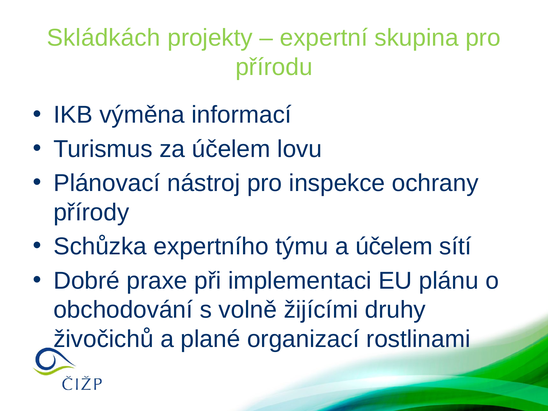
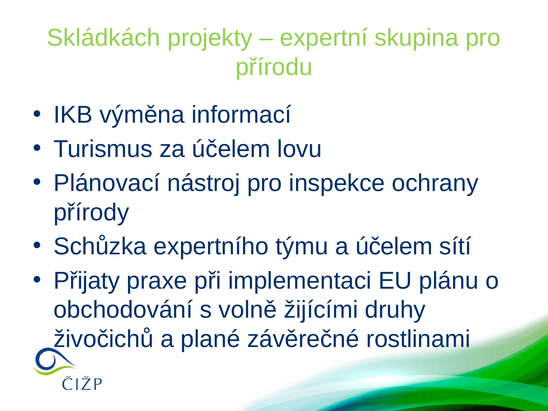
Dobré: Dobré -> Přijaty (87, 281)
organizací: organizací -> závěrečné (303, 339)
